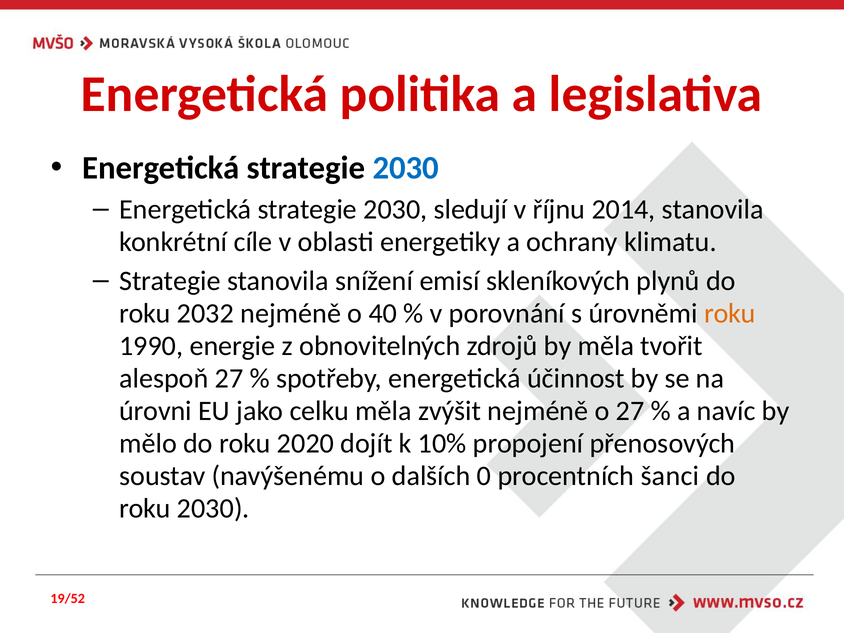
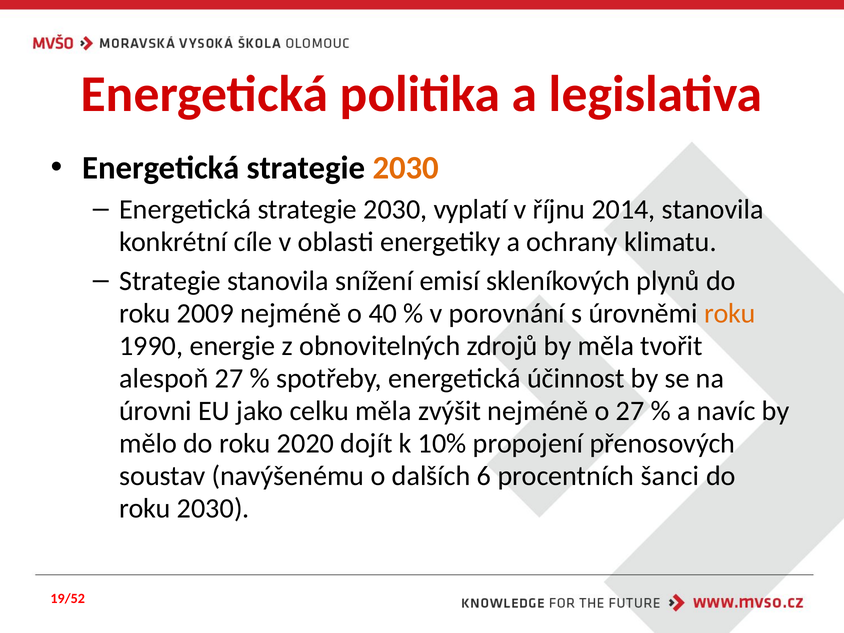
2030 colour: blue -> orange (406, 168)
sledují: sledují -> vyplatí (471, 209)
2032: 2032 -> 2009 (205, 313)
0: 0 -> 6 (484, 476)
